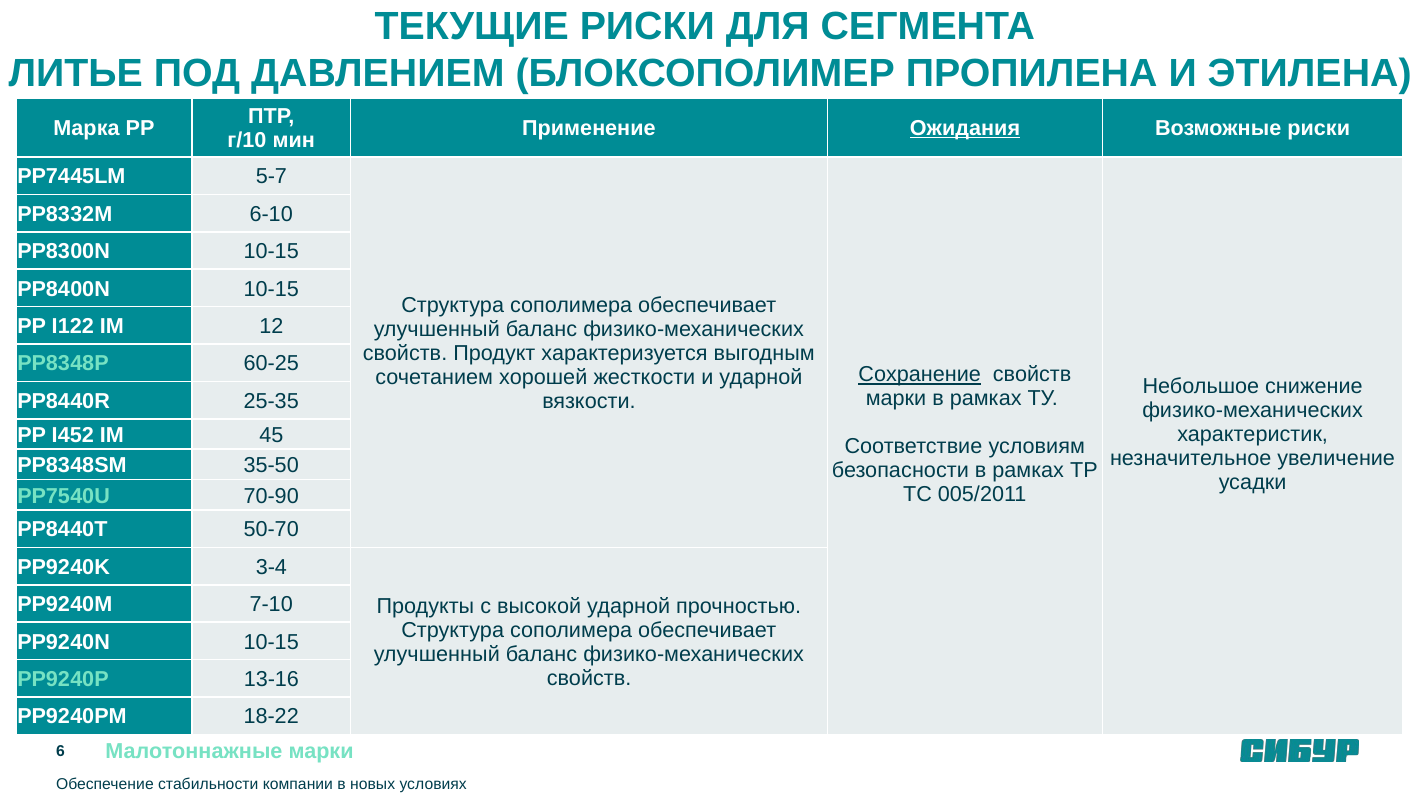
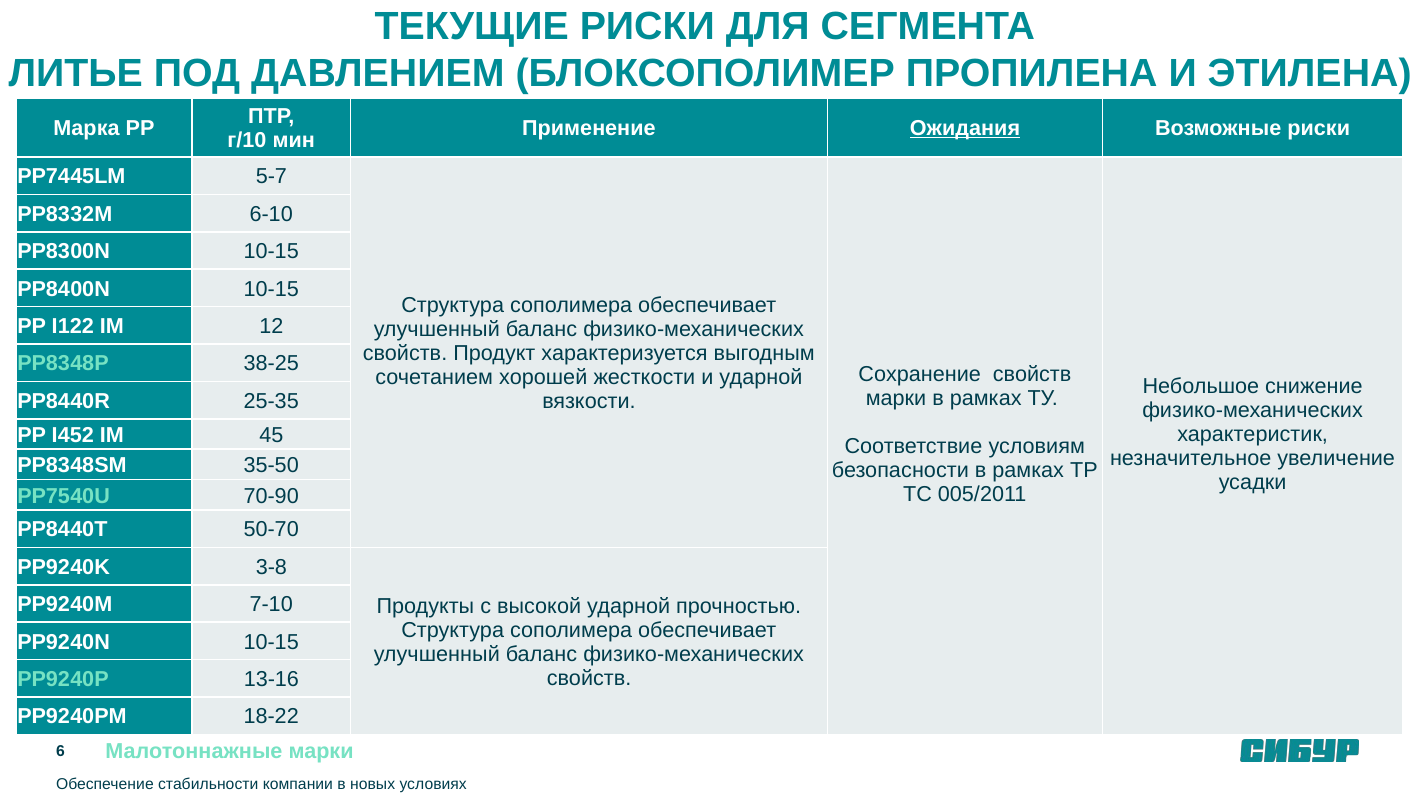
60-25: 60-25 -> 38-25 (271, 364)
Сохранение underline: present -> none (920, 375)
3-4: 3-4 -> 3-8 (271, 568)
